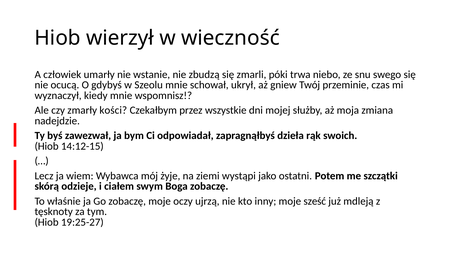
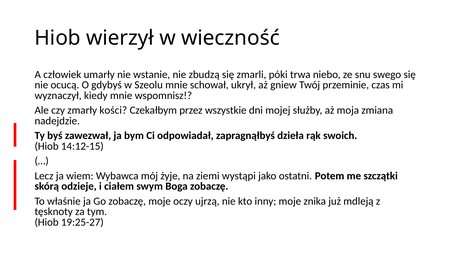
sześć: sześć -> znika (315, 201)
